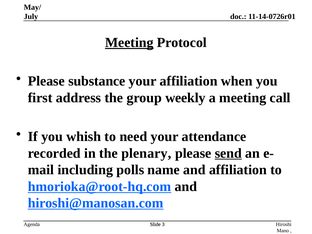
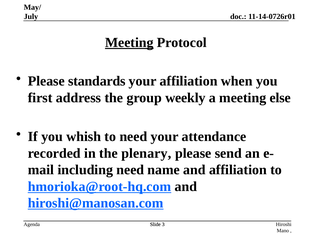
substance: substance -> standards (97, 81)
call: call -> else (280, 98)
send underline: present -> none (228, 153)
including polls: polls -> need (130, 170)
